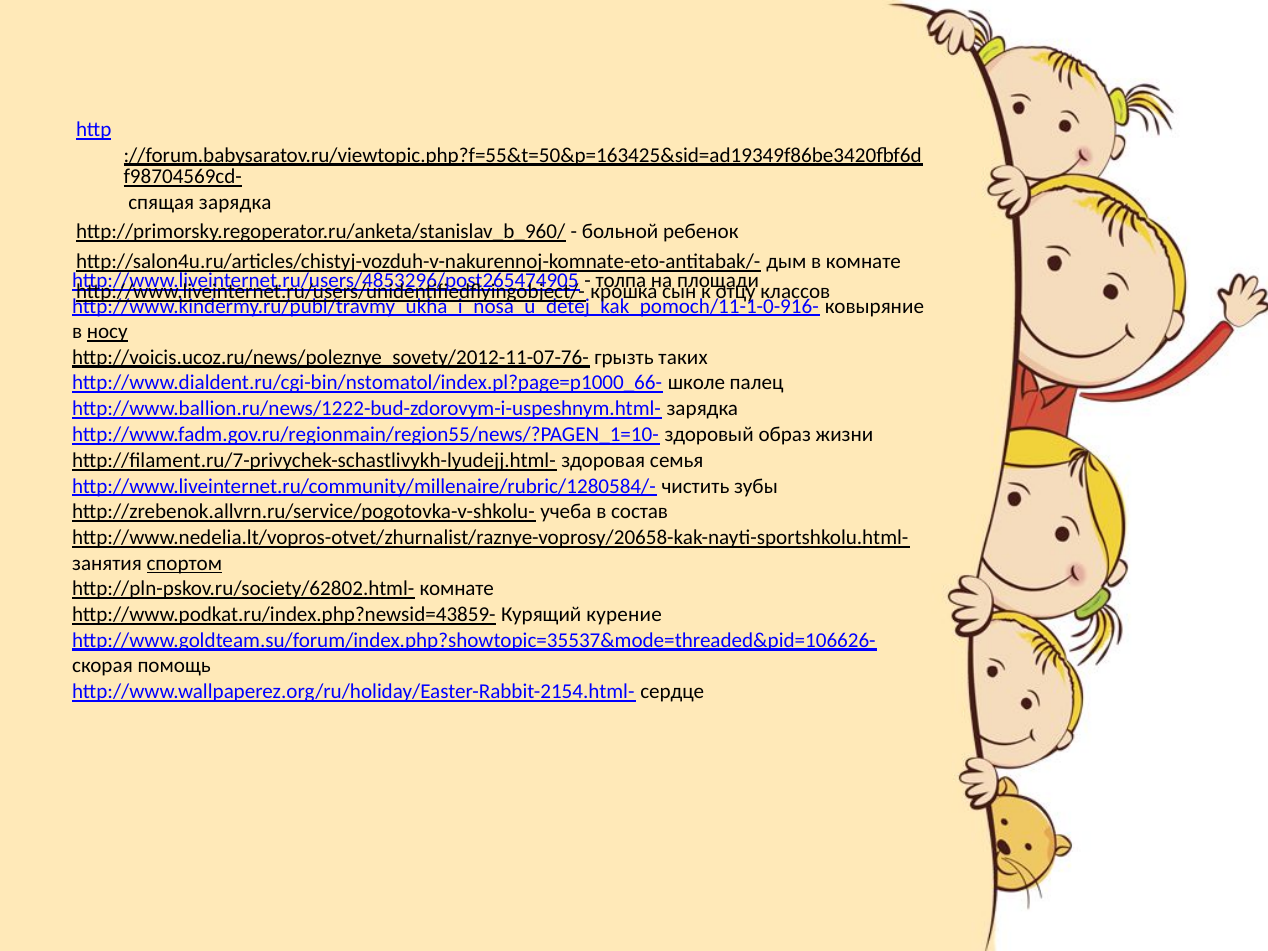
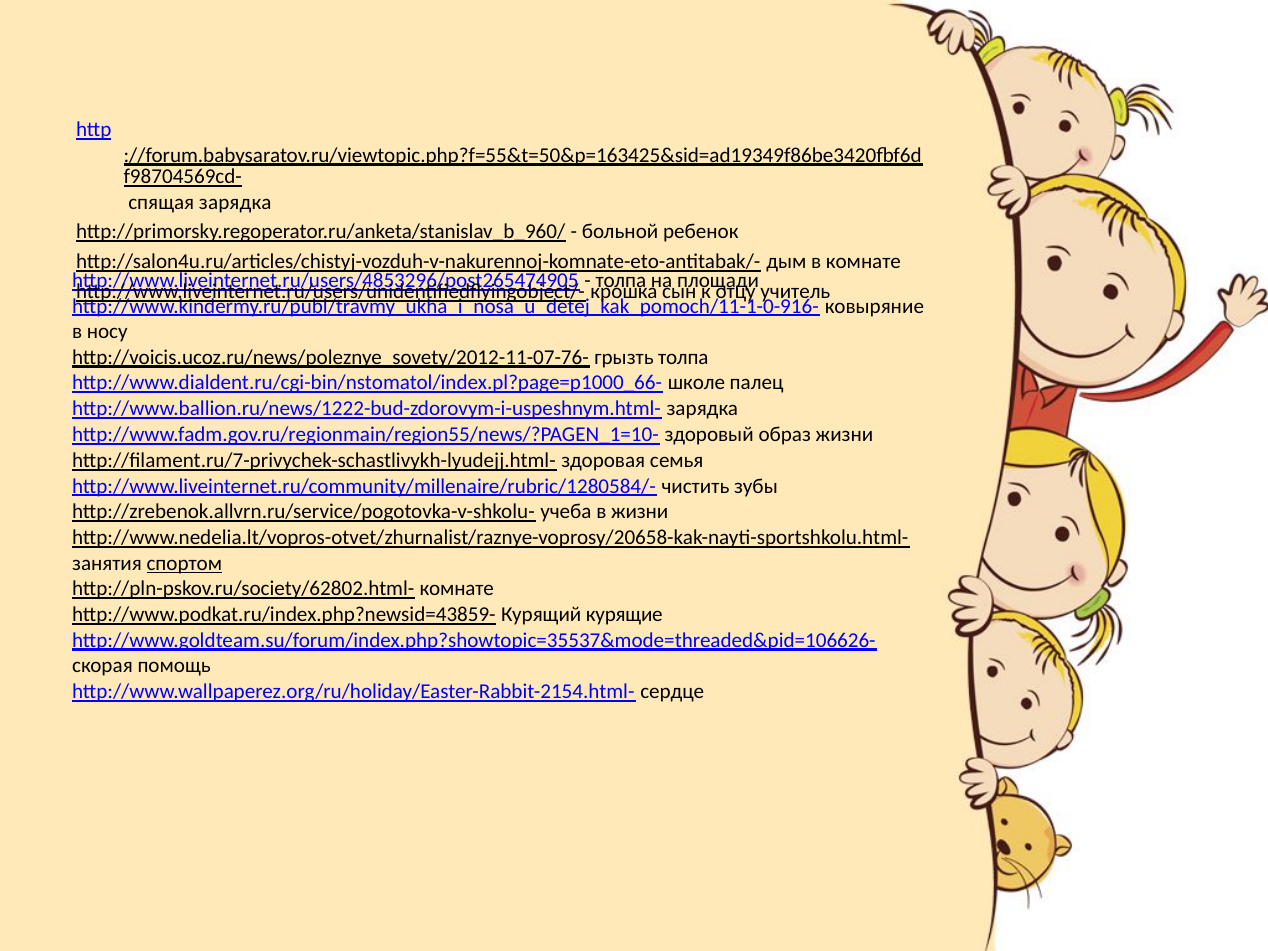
классов: классов -> учитель (795, 292)
носу underline: present -> none (107, 332)
грызть таких: таких -> толпа (683, 357)
в состав: состав -> жизни (640, 512)
курение: курение -> курящие (624, 614)
